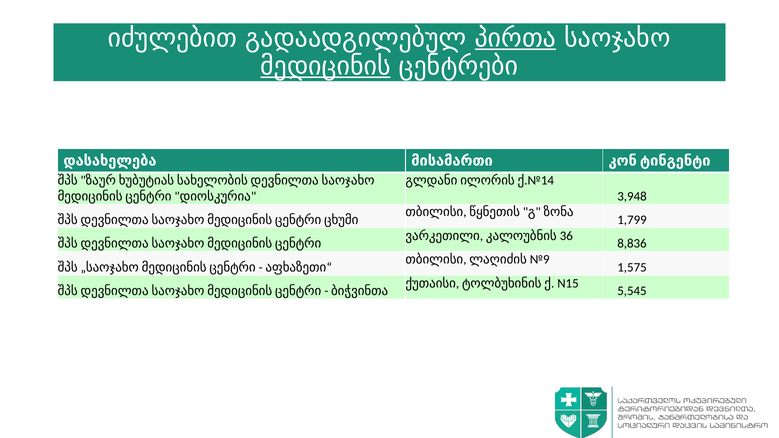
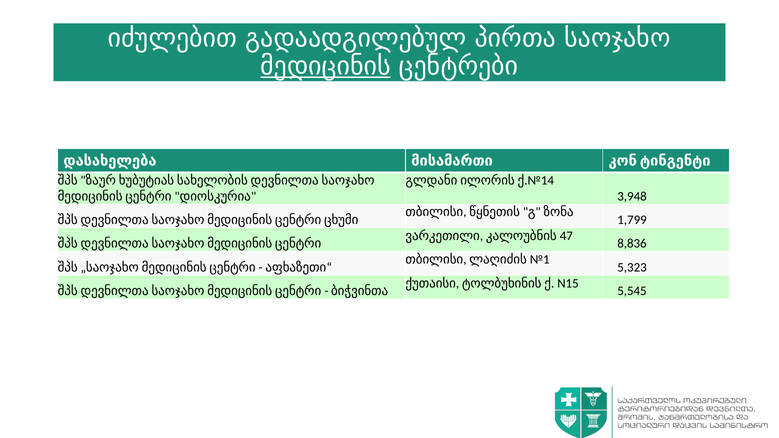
პირთა underline: present -> none (515, 38)
36: 36 -> 47 (566, 236)
№9: №9 -> №1 (540, 260)
1,575: 1,575 -> 5,323 (632, 268)
